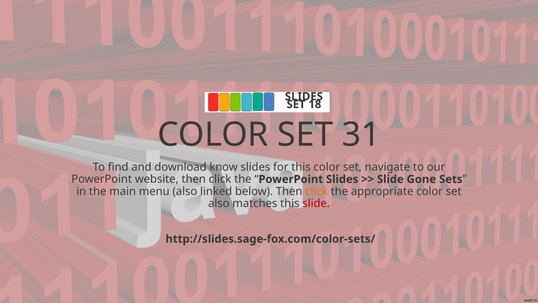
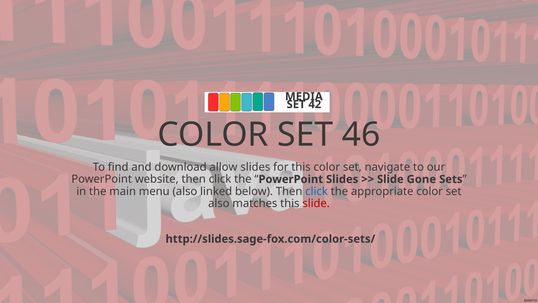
SLIDES: SLIDES -> MEDIA (304, 96)
18: 18 -> 42 (315, 104)
31: 31 -> 46 (361, 134)
know: know -> allow (223, 167)
click colour: orange -> blue (317, 191)
